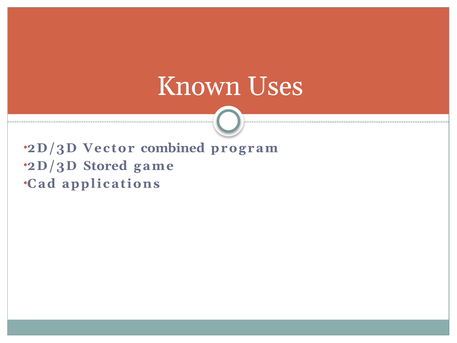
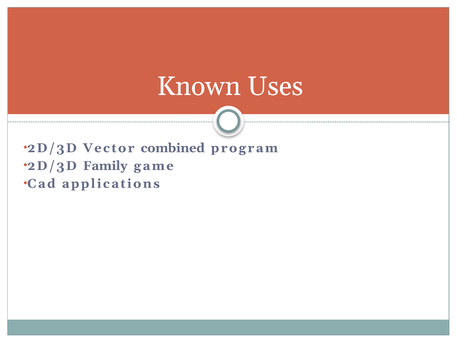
Stored: Stored -> Family (105, 166)
